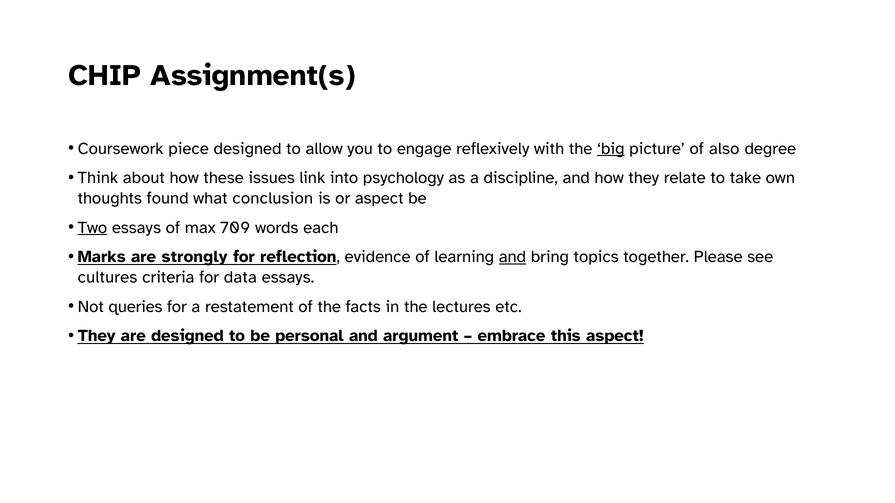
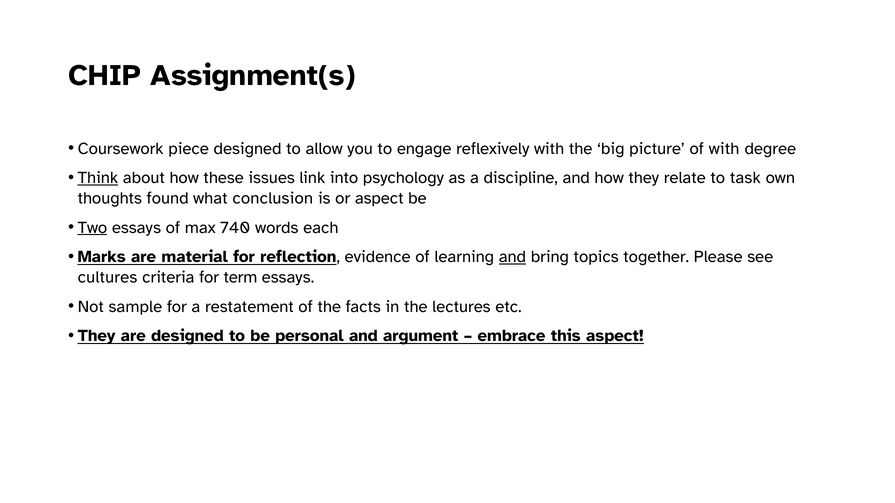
big underline: present -> none (611, 149)
of also: also -> with (724, 149)
Think underline: none -> present (98, 178)
take: take -> task (745, 178)
709: 709 -> 740 (235, 228)
strongly: strongly -> material (195, 257)
data: data -> term (240, 277)
queries: queries -> sample (135, 307)
